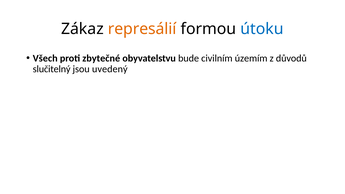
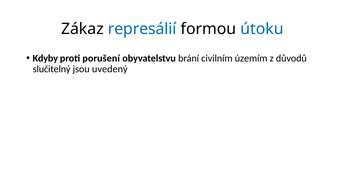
represálií colour: orange -> blue (142, 29)
Všech: Všech -> Kdyby (45, 58)
zbytečné: zbytečné -> porušení (101, 58)
bude: bude -> brání (189, 58)
